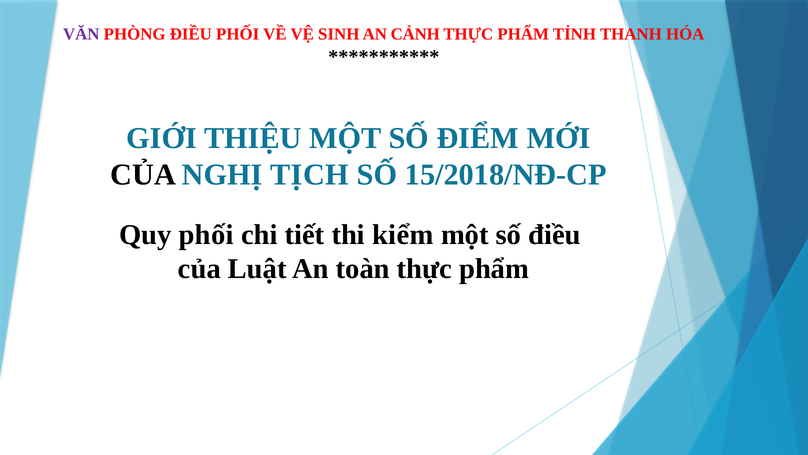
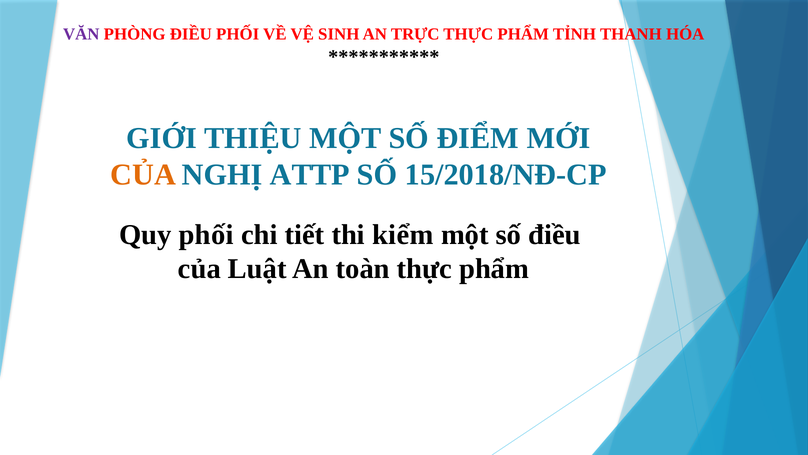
CẢNH: CẢNH -> TRỰC (415, 34)
CỦA colour: black -> orange (143, 175)
TỊCH: TỊCH -> ATTP (310, 175)
